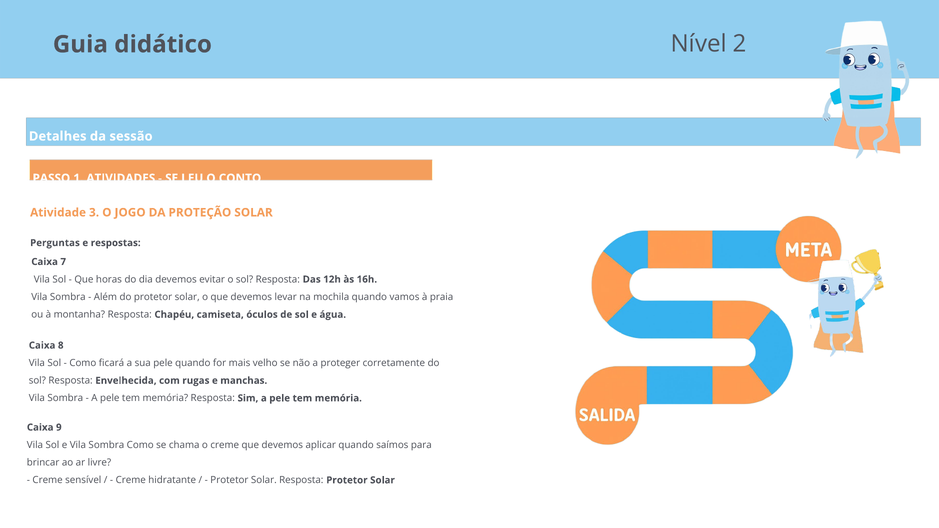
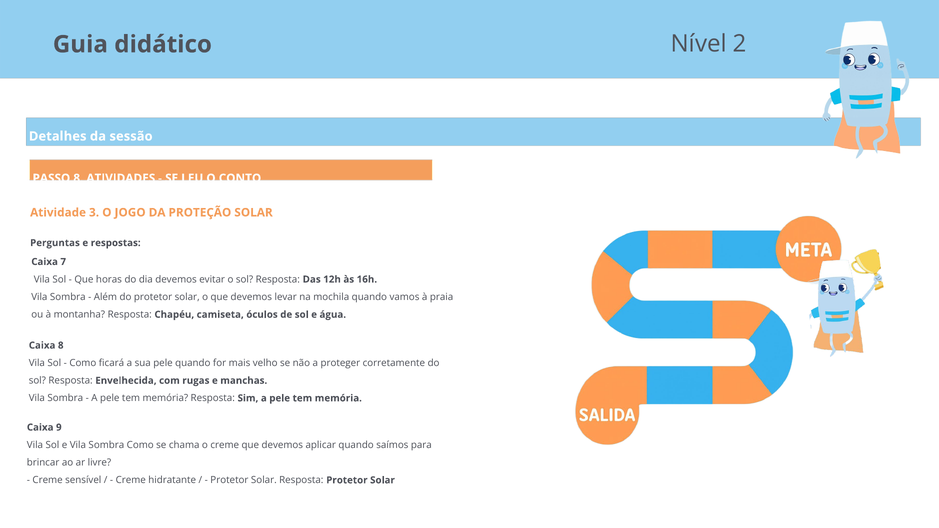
PASSO 1: 1 -> 8 (78, 178)
